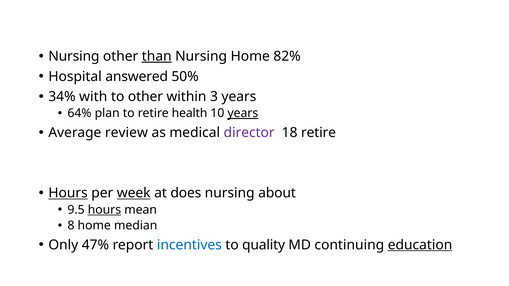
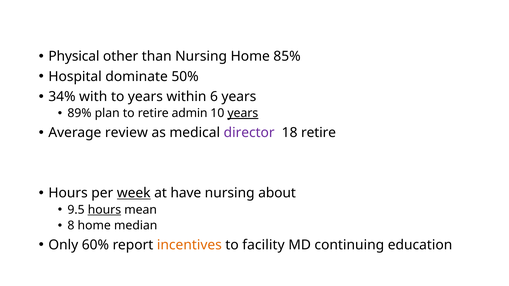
Nursing: Nursing -> Physical (74, 56)
than underline: present -> none (157, 56)
82%: 82% -> 85% (287, 56)
answered: answered -> dominate (137, 77)
to other: other -> years (145, 97)
3: 3 -> 6 (214, 97)
64%: 64% -> 89% (79, 113)
health: health -> admin (190, 113)
Hours underline: present -> none (68, 193)
does: does -> have (186, 193)
47%: 47% -> 60% (95, 245)
incentives colour: blue -> orange (189, 245)
quality: quality -> facility (263, 245)
education underline: present -> none (420, 245)
